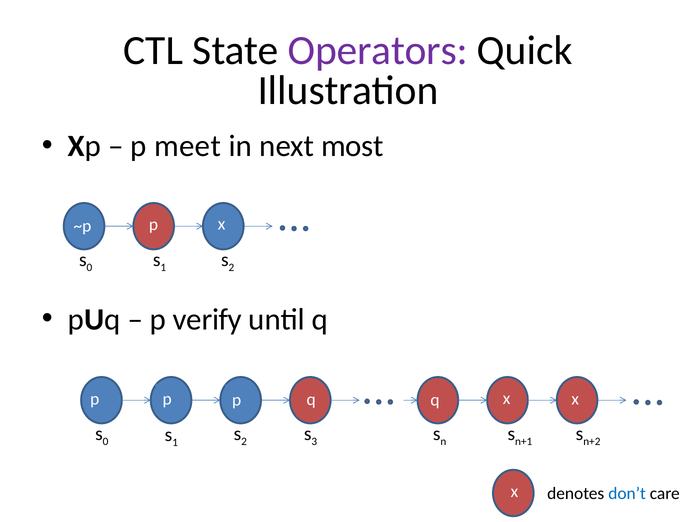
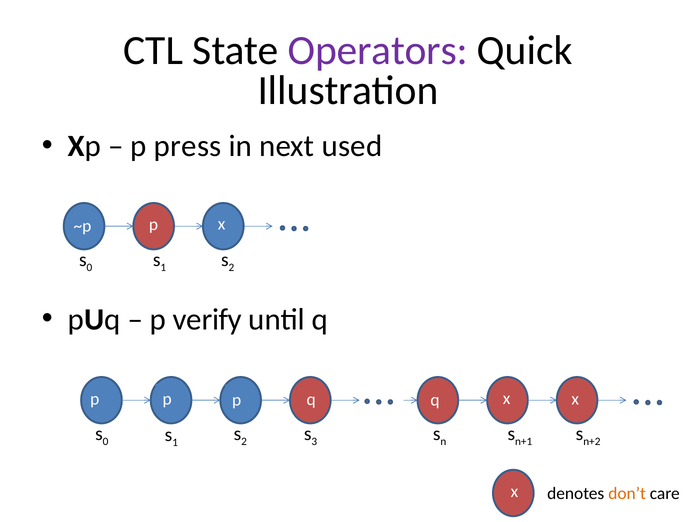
meet: meet -> press (188, 146)
most: most -> used (352, 146)
don’t colour: blue -> orange (627, 493)
